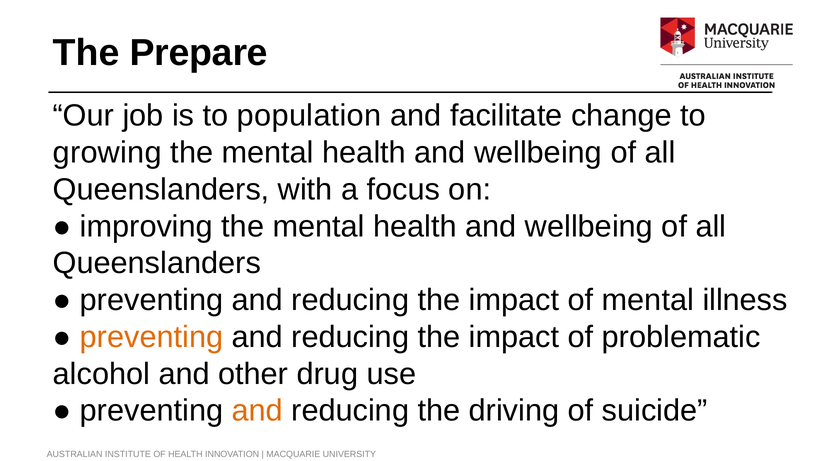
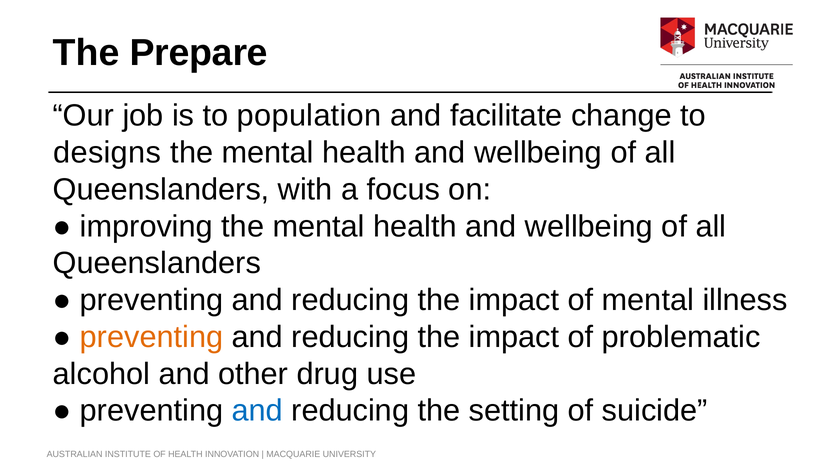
growing: growing -> designs (107, 153)
and colour: orange -> blue (257, 411)
driving: driving -> setting (514, 411)
